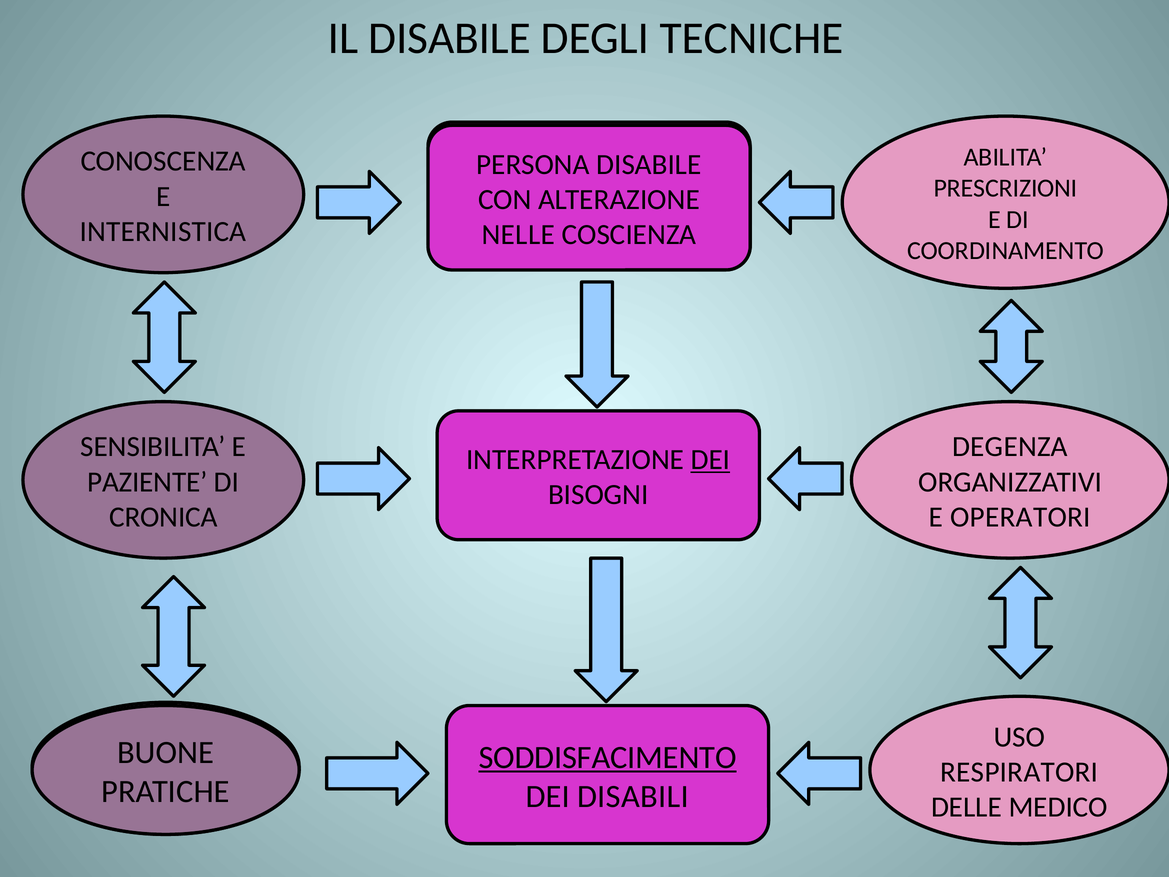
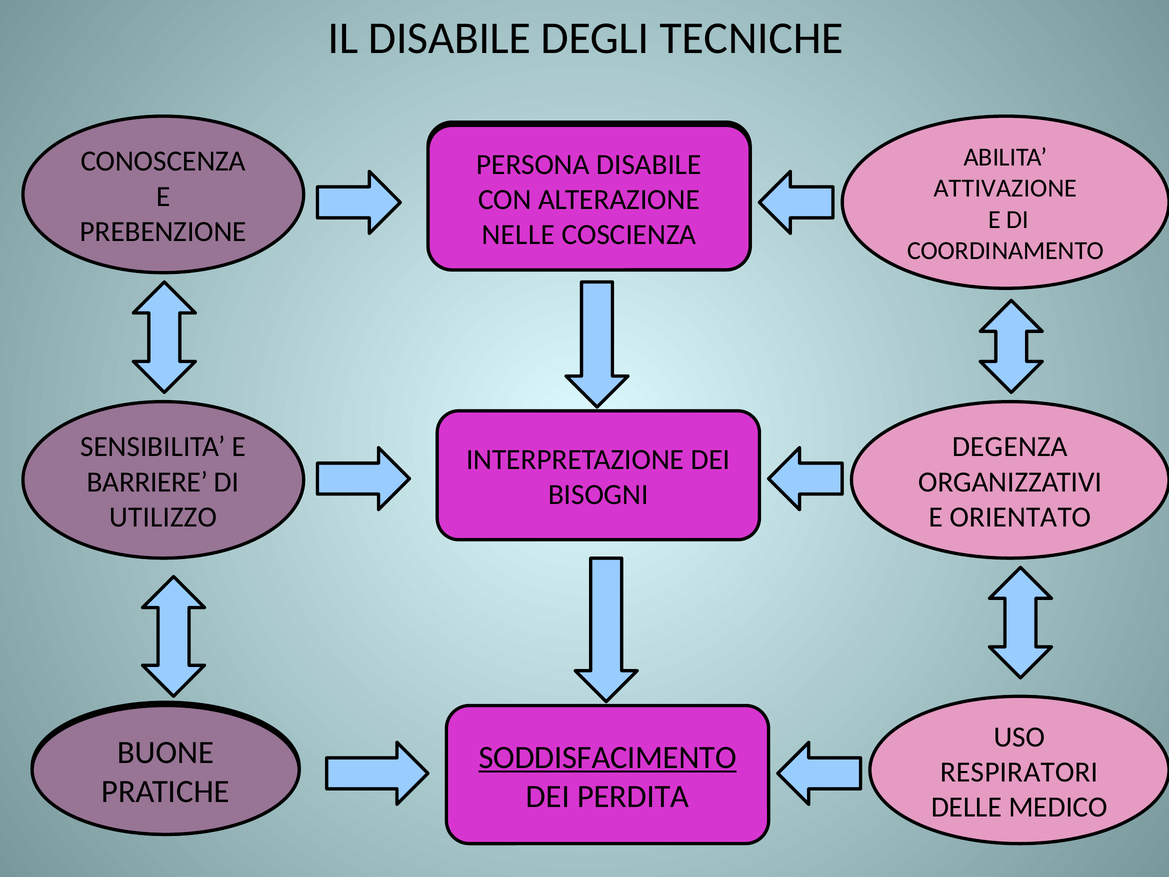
PRESCRIZIONI: PRESCRIZIONI -> ATTIVAZIONE (1005, 188)
INTERNISTICA: INTERNISTICA -> PREBENZIONE (163, 231)
DEI underline: present -> none (710, 460)
PAZIENTE: PAZIENTE -> BARRIERE (147, 482)
CRONICA: CRONICA -> UTILIZZO (163, 517)
OPERATORI: OPERATORI -> ORIENTATO (1020, 517)
DISABILI: DISABILI -> PERDITA (633, 796)
